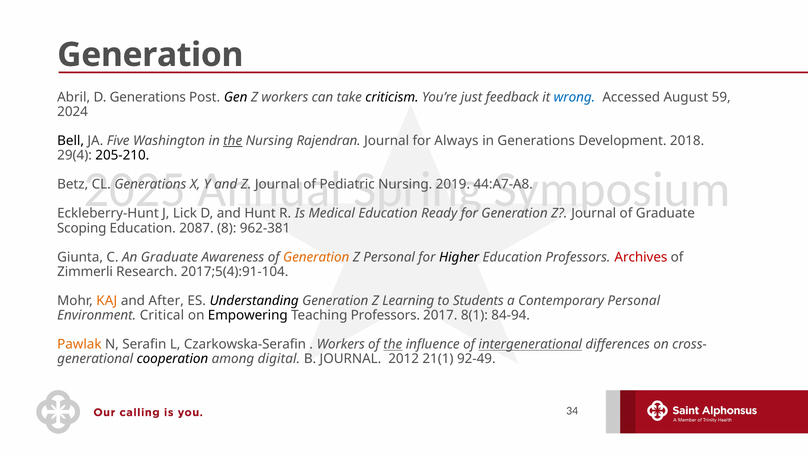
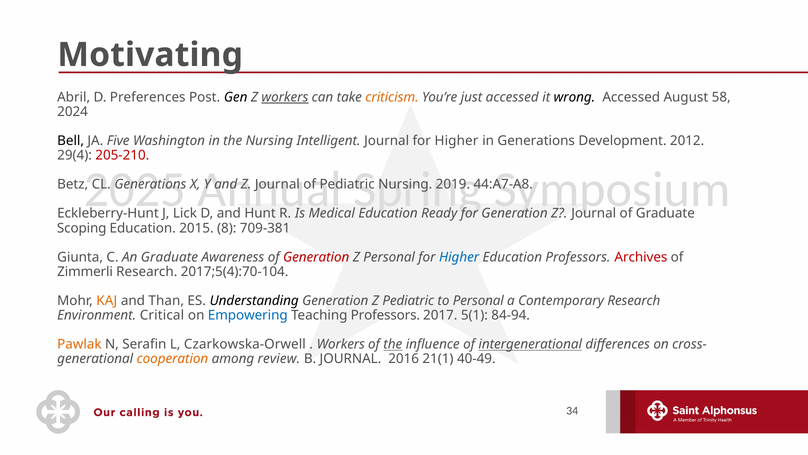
Generation: Generation -> Motivating (150, 55)
D Generations: Generations -> Preferences (148, 97)
workers underline: none -> present (285, 97)
criticism colour: black -> orange (392, 97)
just feedback: feedback -> accessed (512, 97)
wrong colour: blue -> black (574, 97)
59: 59 -> 58 (721, 97)
the underline: present -> none (233, 141)
Rajendran: Rajendran -> Intelligent (329, 141)
Journal for Always: Always -> Higher (456, 141)
2018: 2018 -> 2012 (687, 141)
205-210 colour: black -> red (122, 155)
2087: 2087 -> 2015 (196, 228)
962-381: 962-381 -> 709-381 (265, 228)
Generation colour: orange -> red (316, 257)
Higher colour: black -> blue (459, 257)
2017;5(4):91-104: 2017;5(4):91-104 -> 2017;5(4):70-104 (235, 271)
After: After -> Than (166, 300)
Z Learning: Learning -> Pediatric (408, 300)
to Students: Students -> Personal (478, 300)
Contemporary Personal: Personal -> Research (634, 300)
Empowering colour: black -> blue (248, 315)
8(1: 8(1 -> 5(1 (474, 315)
Czarkowska-Serafin: Czarkowska-Serafin -> Czarkowska-Orwell (245, 344)
cooperation colour: black -> orange (172, 359)
digital: digital -> review (279, 359)
2012: 2012 -> 2016 (404, 359)
92-49: 92-49 -> 40-49 (476, 359)
